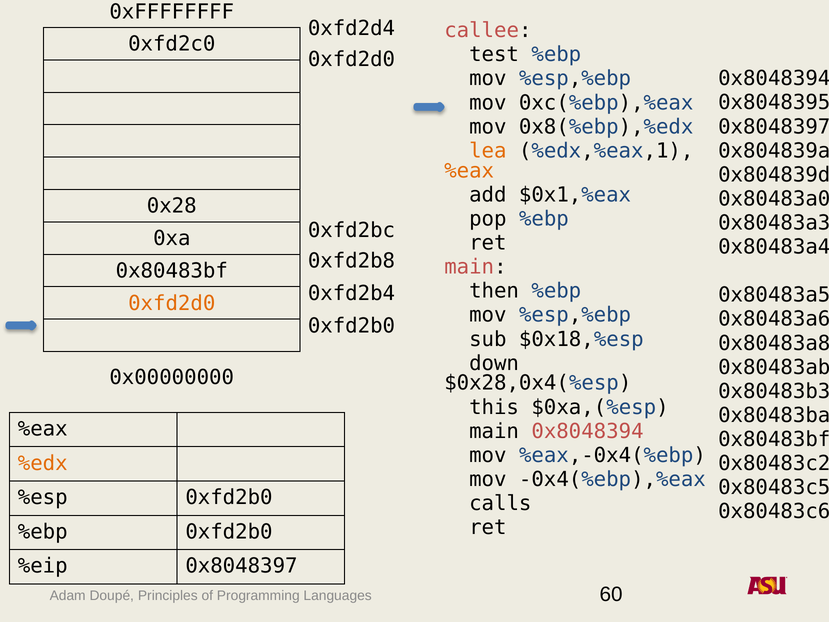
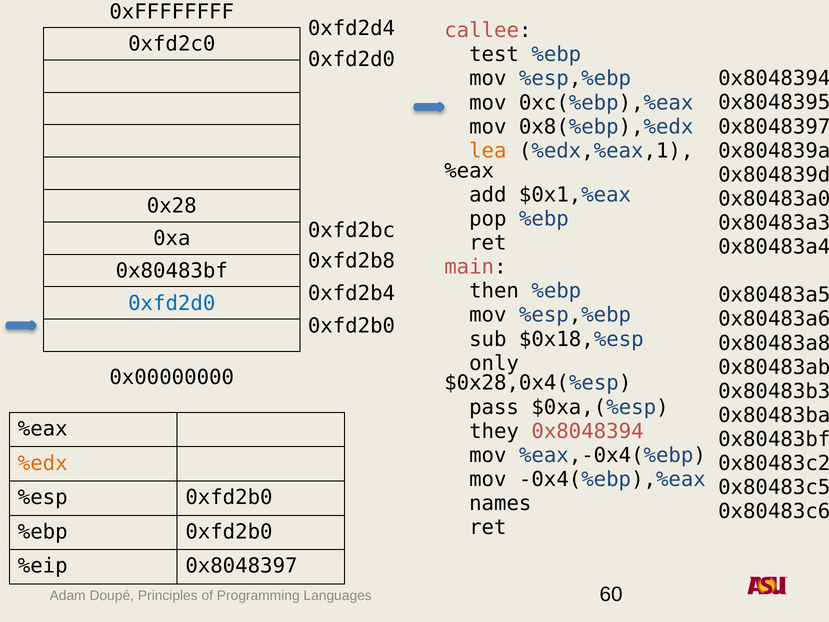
%eax colour: orange -> black (469, 171)
0xfd2d0 colour: orange -> blue (172, 303)
down: down -> only (494, 363)
this: this -> pass (494, 407)
main: main -> they (494, 431)
calls: calls -> names (500, 503)
